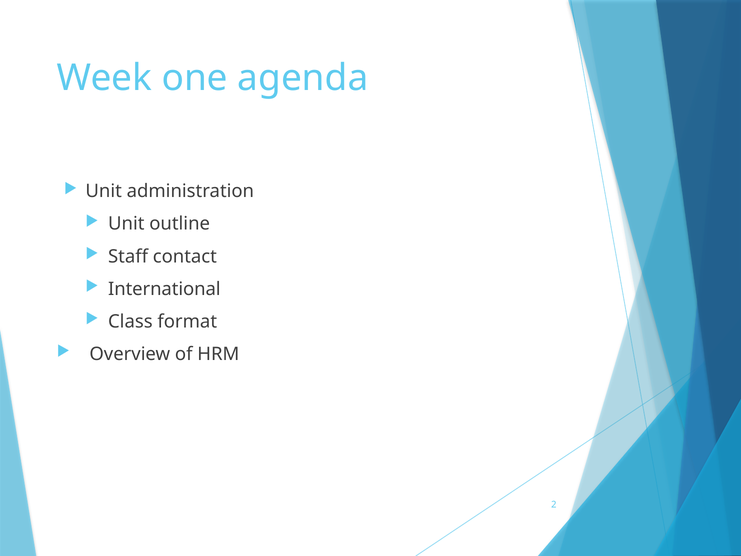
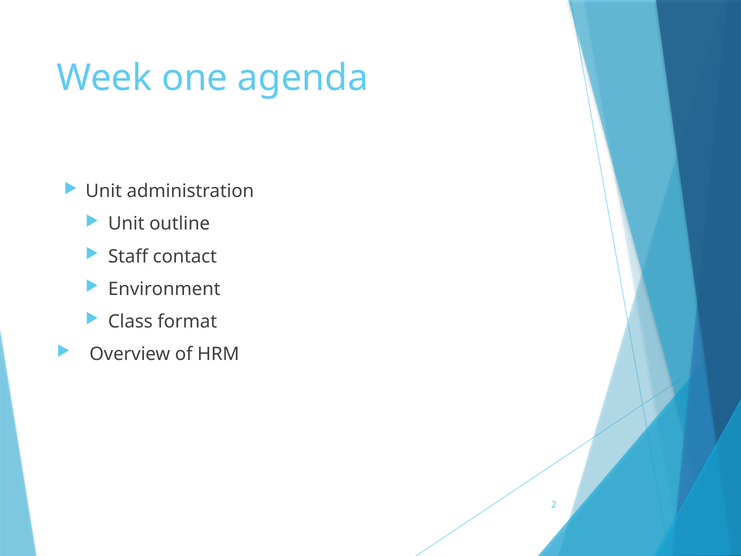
International: International -> Environment (164, 289)
